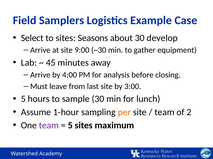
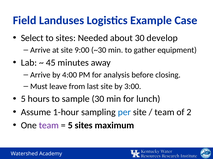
Samplers: Samplers -> Landuses (62, 21)
Seasons: Seasons -> Needed (93, 38)
per colour: orange -> blue (124, 113)
